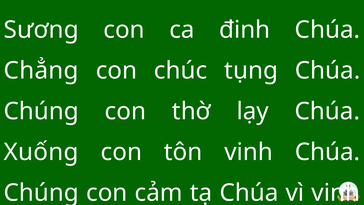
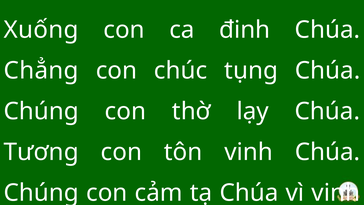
Sương: Sương -> Xuống (41, 30)
Xuống: Xuống -> Tương (41, 152)
